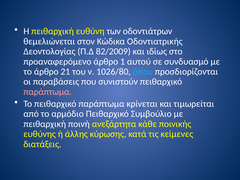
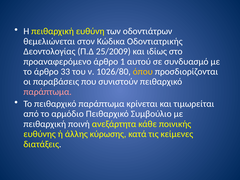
82/2009: 82/2009 -> 25/2009 (113, 51)
21: 21 -> 33 (65, 72)
όπου colour: light blue -> yellow (143, 72)
